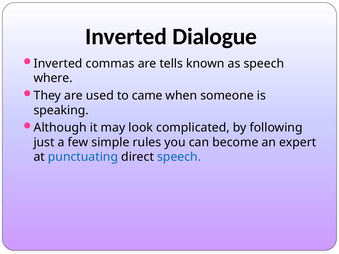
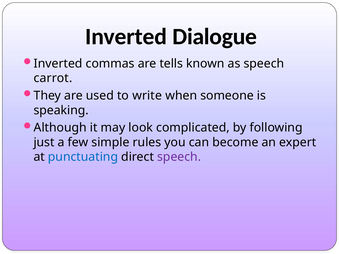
where: where -> carrot (53, 78)
came: came -> write (147, 96)
speech colour: blue -> purple (179, 157)
